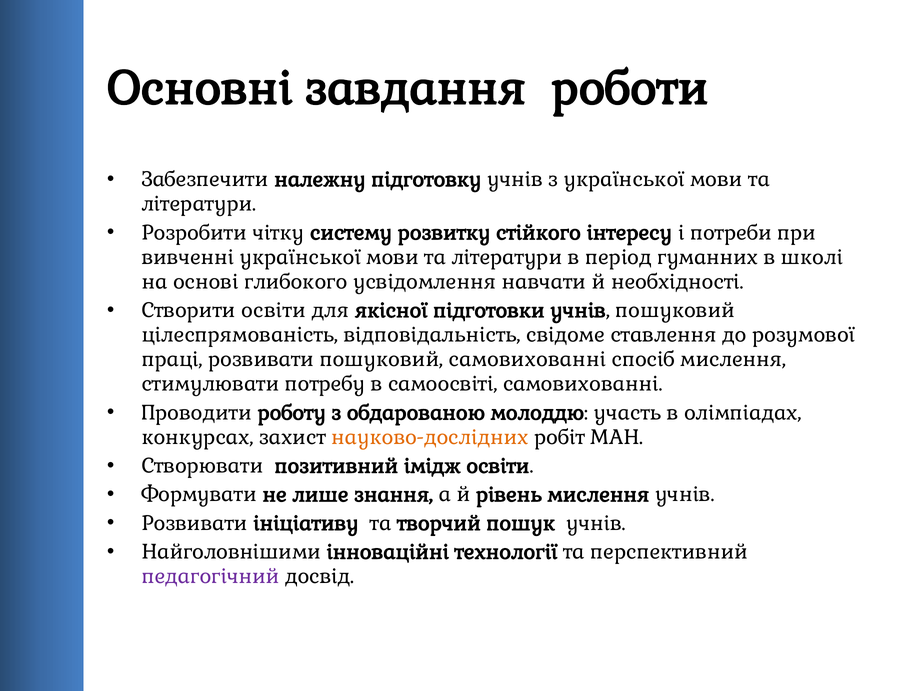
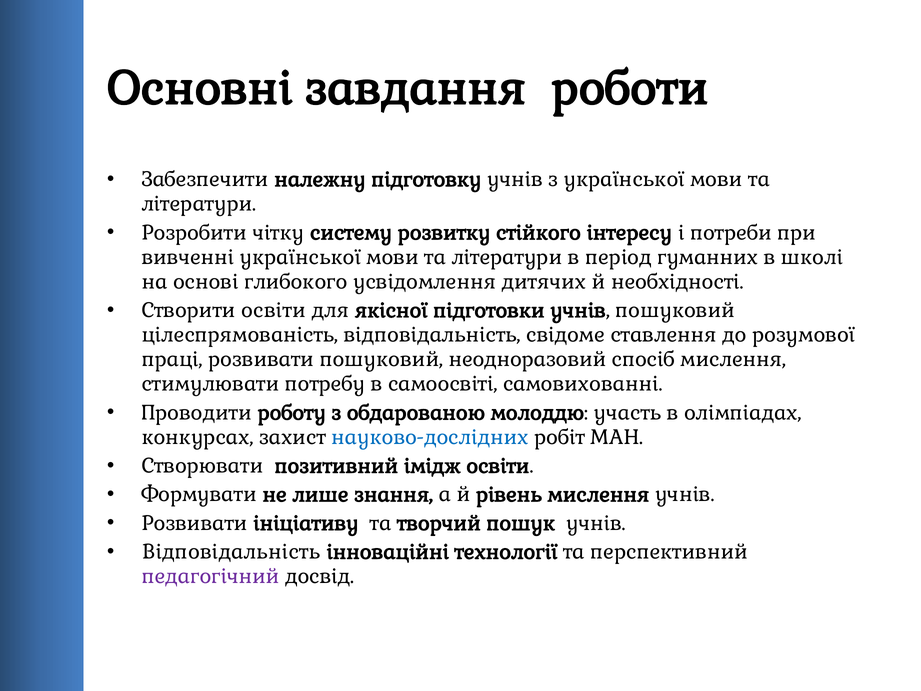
навчати: навчати -> дитячих (544, 282)
пошуковий самовихованні: самовихованні -> неодноразовий (528, 360)
науково-дослідних colour: orange -> blue (430, 437)
Найголовнішими: Найголовнішими -> Відповідальність (231, 552)
